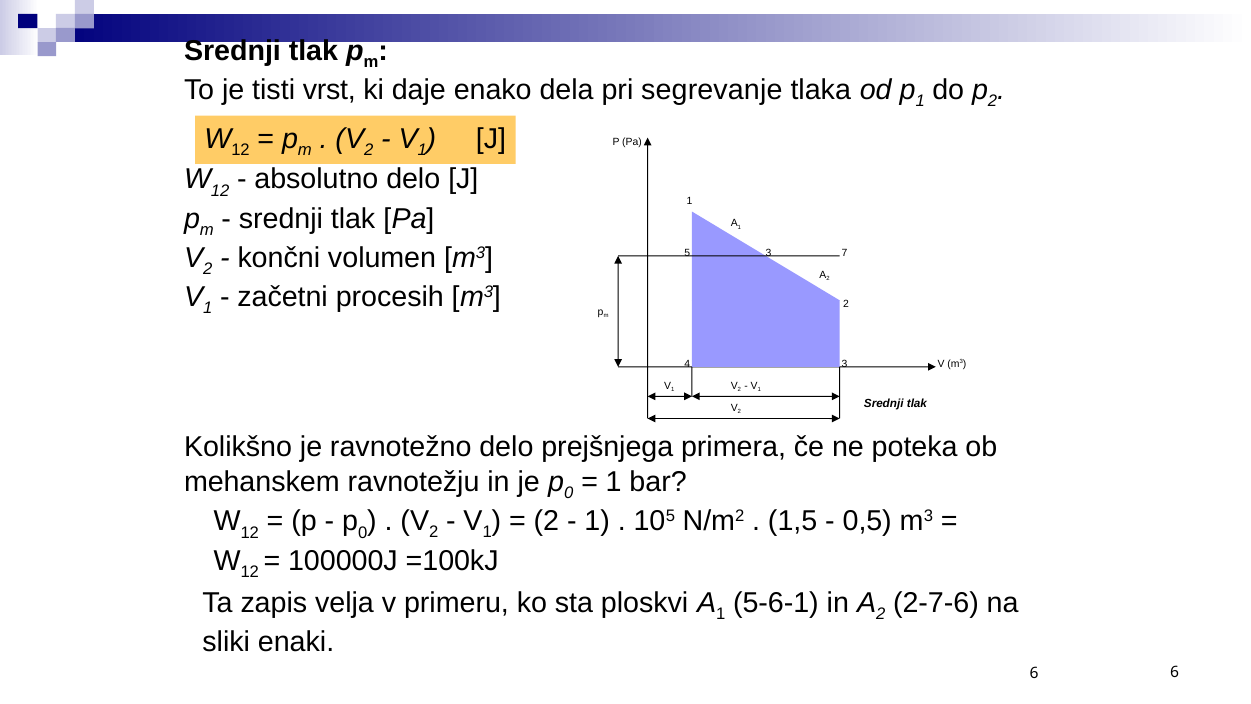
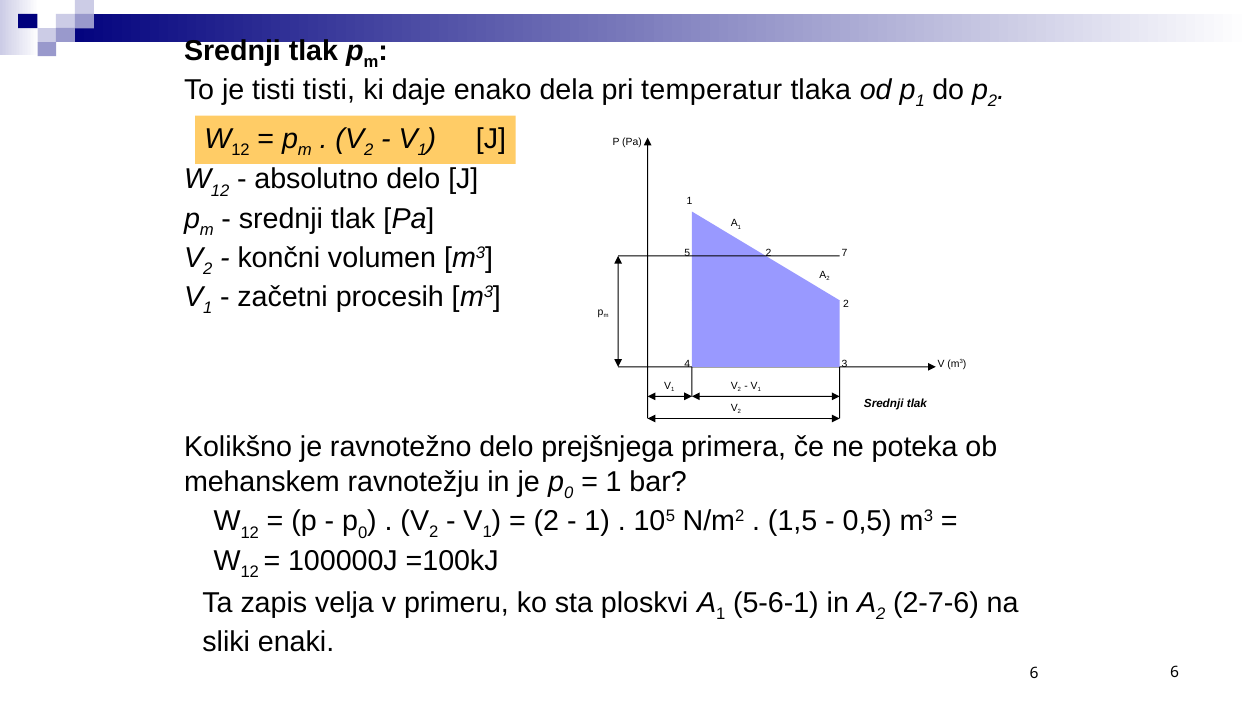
tisti vrst: vrst -> tisti (329, 90)
segrevanje: segrevanje -> temperatur (712, 90)
5 3: 3 -> 2 (768, 253)
